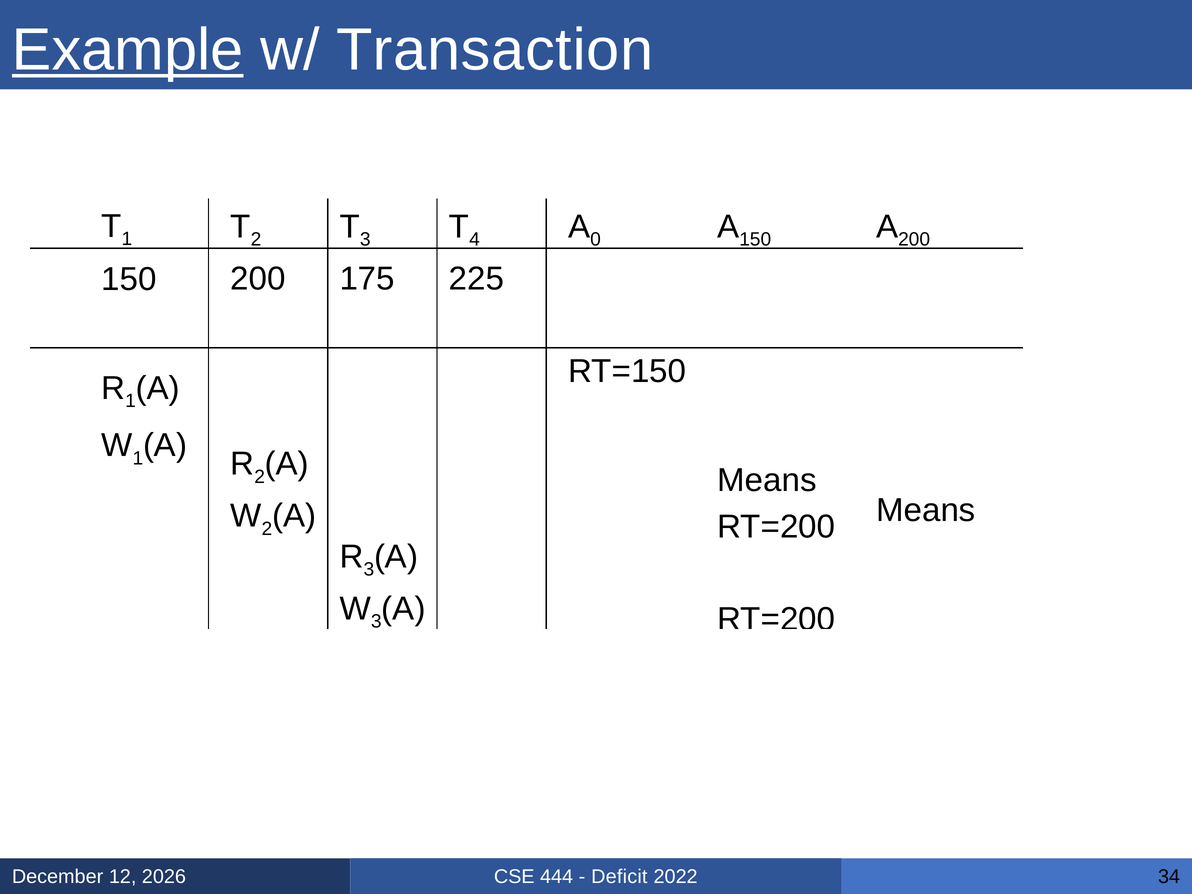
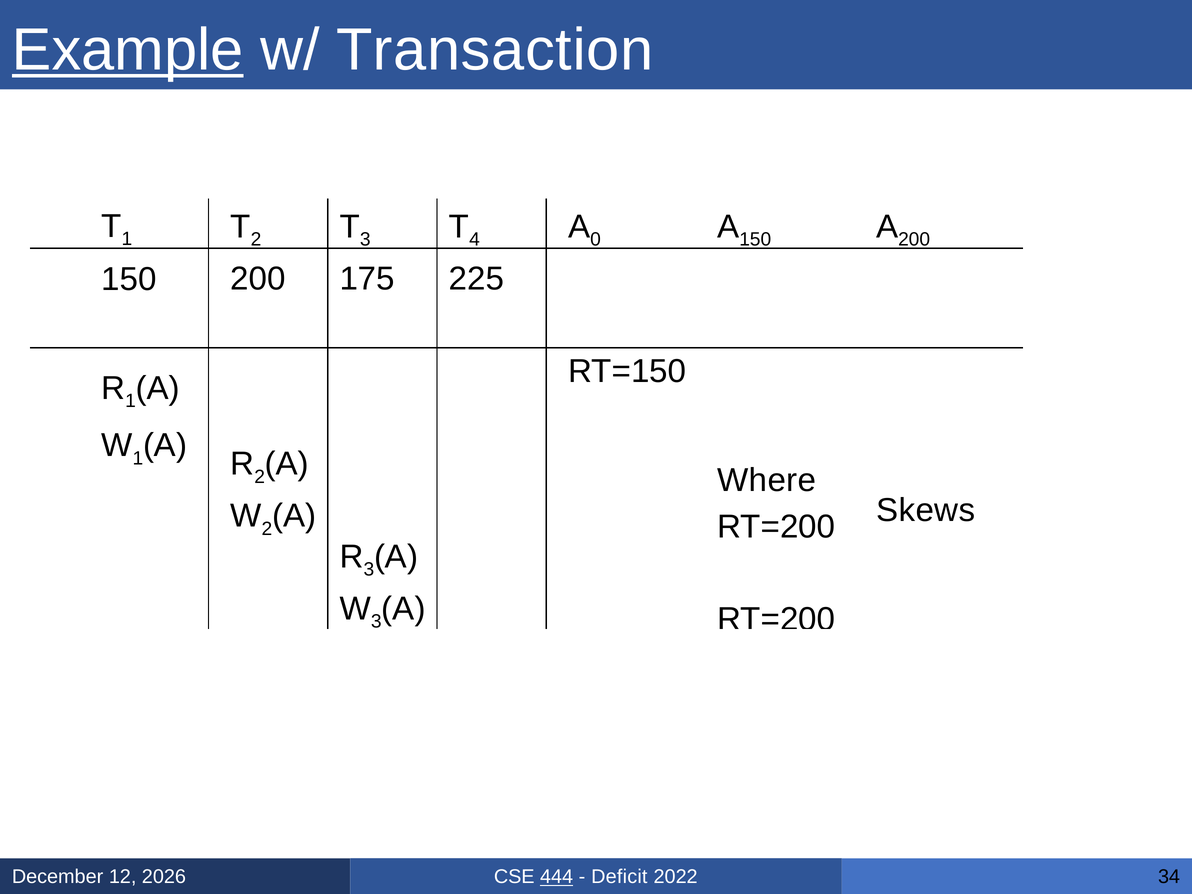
Means: Means -> Where (767, 480)
Means: Means -> Skews (926, 510)
444 underline: none -> present (557, 877)
